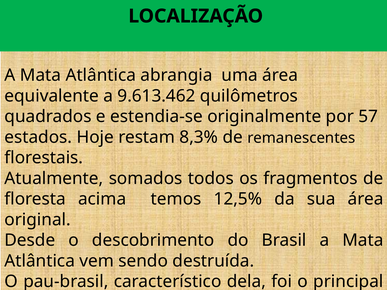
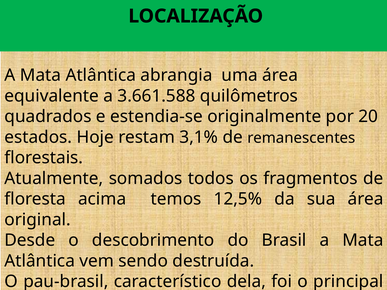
9.613.462: 9.613.462 -> 3.661.588 (156, 96)
57: 57 -> 20 (368, 117)
8,3%: 8,3% -> 3,1% (199, 137)
